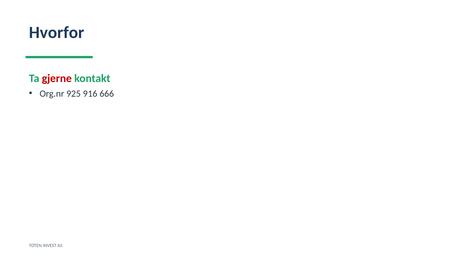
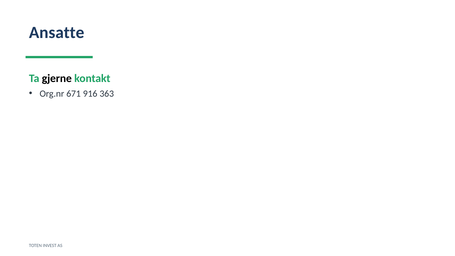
Hvorfor: Hvorfor -> Ansatte (57, 32)
gjerne colour: red -> black (57, 78)
925: 925 -> 671 (74, 94)
666: 666 -> 363 (107, 94)
